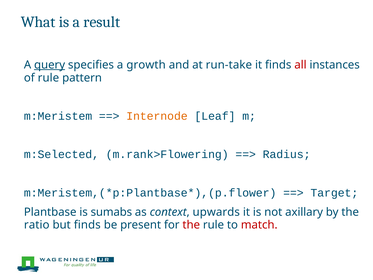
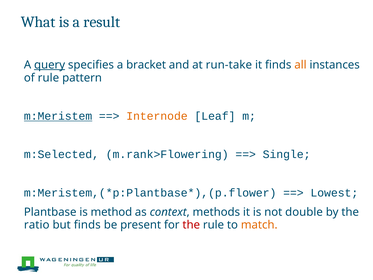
growth: growth -> bracket (146, 65)
all colour: red -> orange (300, 65)
m:Meristem underline: none -> present (58, 116)
Radius: Radius -> Single (287, 154)
Target: Target -> Lowest (334, 193)
sumabs: sumabs -> method (111, 212)
upwards: upwards -> methods (216, 212)
axillary: axillary -> double (304, 212)
match colour: red -> orange (259, 225)
